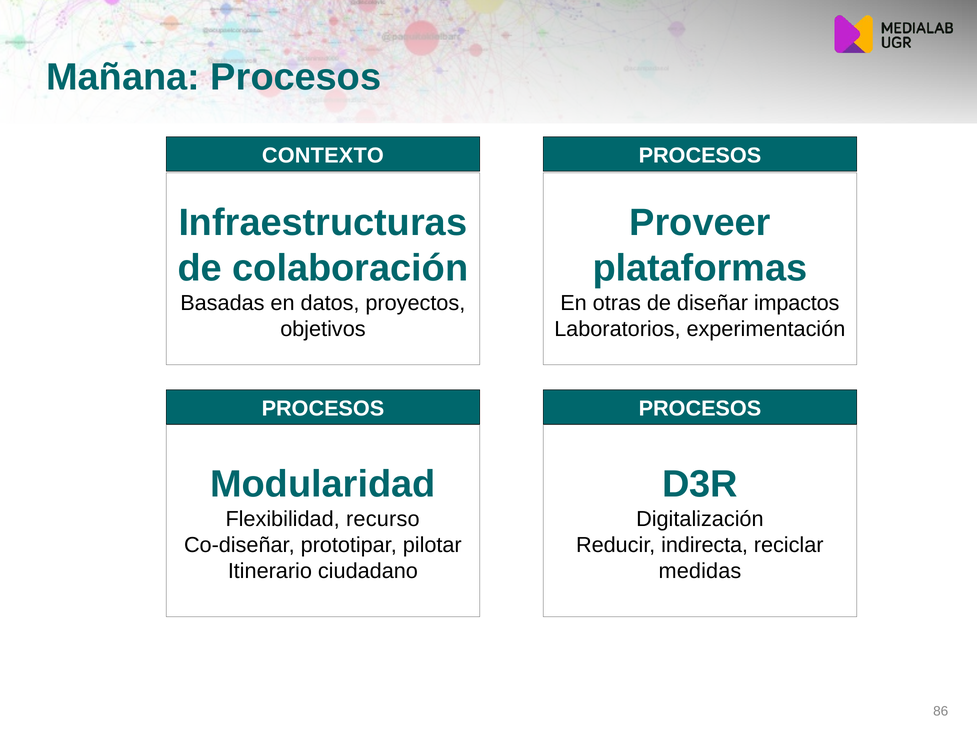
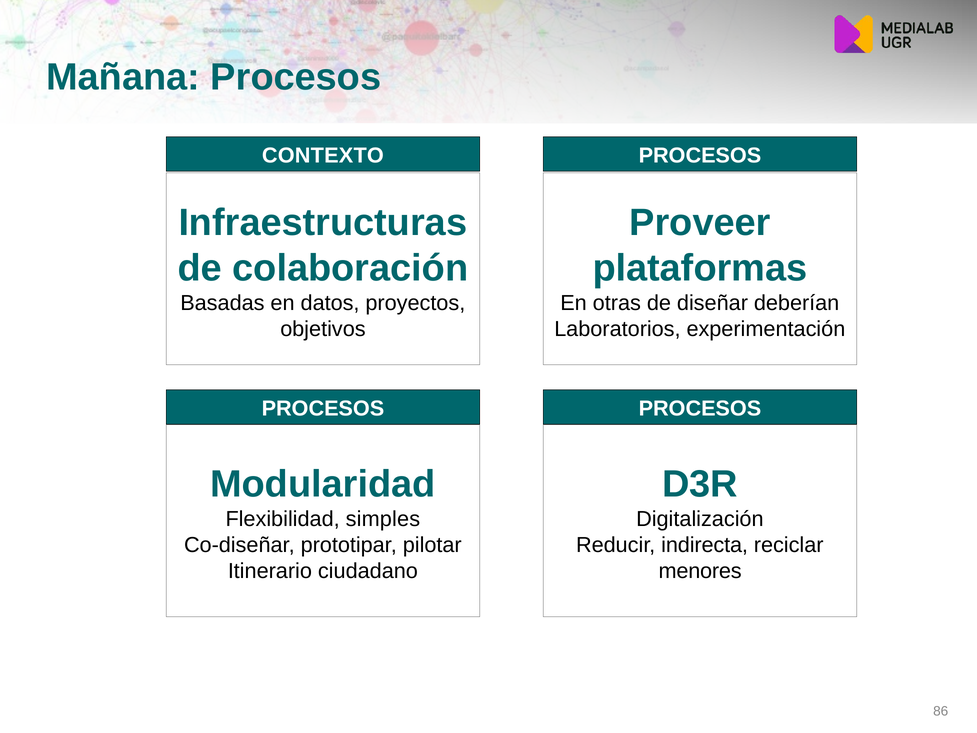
impactos: impactos -> deberían (797, 303)
recurso: recurso -> simples (383, 519)
medidas: medidas -> menores (700, 571)
